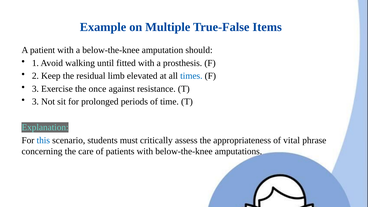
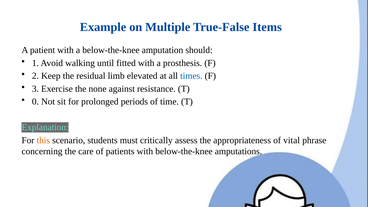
once: once -> none (98, 89)
3: 3 -> 0 (35, 102)
this colour: blue -> orange (43, 140)
